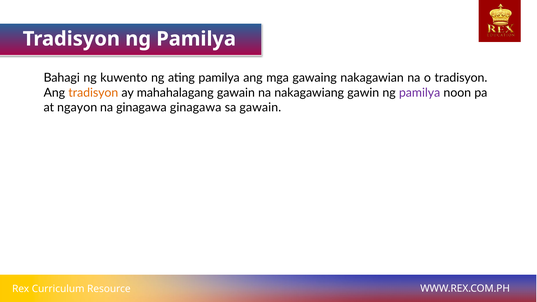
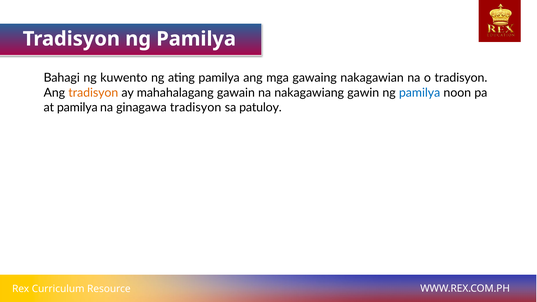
pamilya colour: purple -> blue (420, 93)
at ngayon: ngayon -> pamilya (77, 107)
ginagawa ginagawa: ginagawa -> tradisyon (196, 107)
sa gawain: gawain -> patuloy (260, 107)
